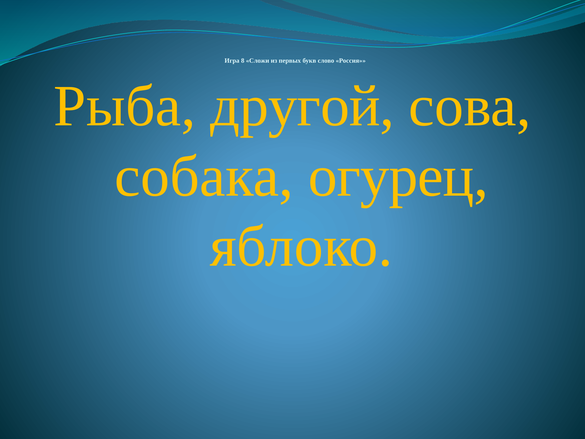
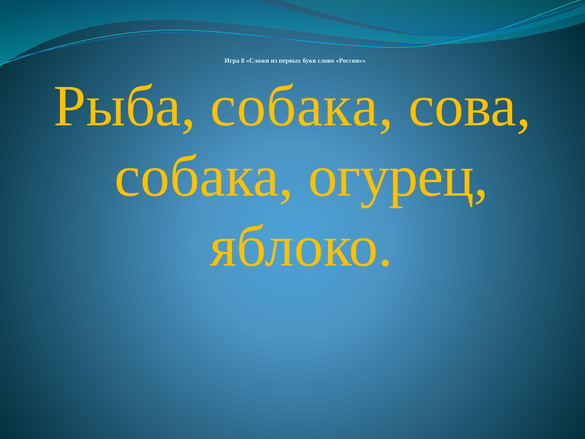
Рыба другой: другой -> собака (302, 106)
